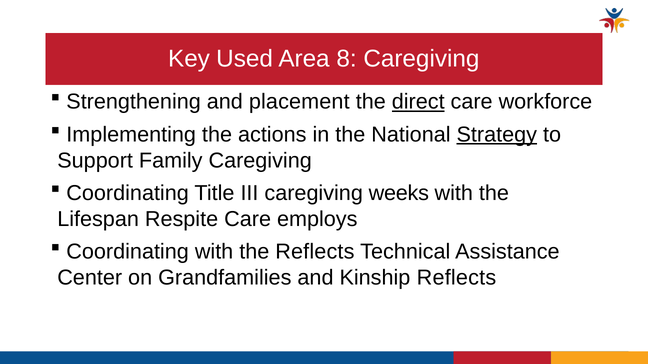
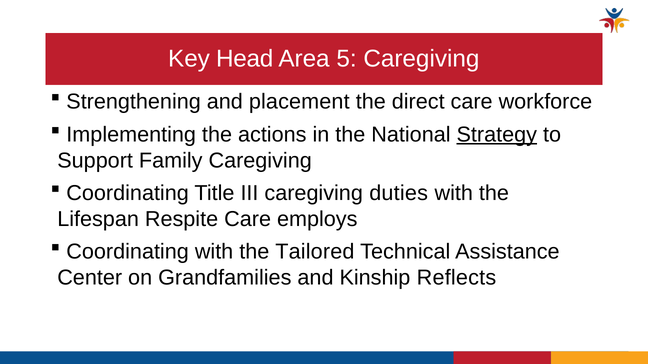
Used: Used -> Head (245, 59)
8: 8 -> 5 (347, 59)
direct underline: present -> none (418, 102)
weeks: weeks -> duties (399, 193)
the Reflects: Reflects -> Tailored (315, 252)
